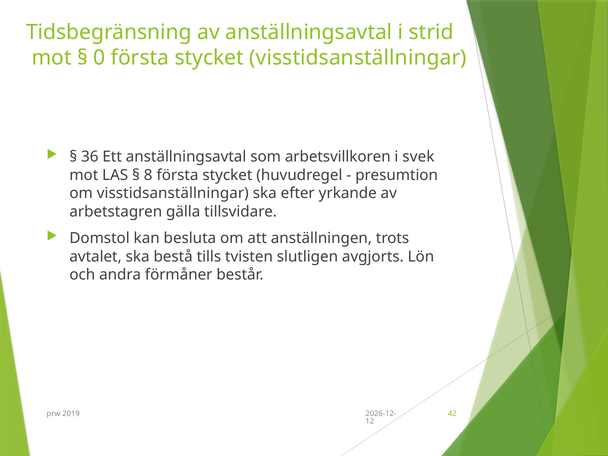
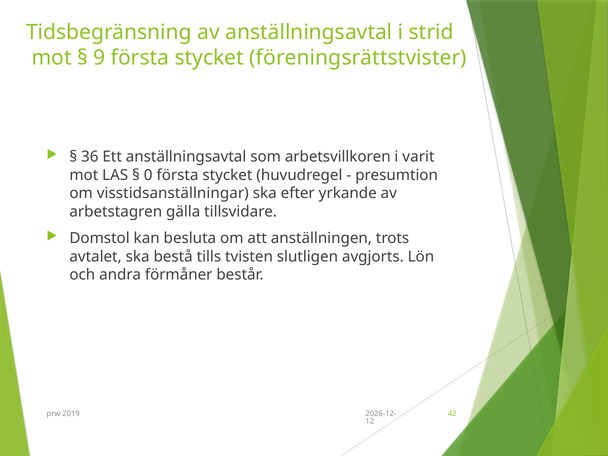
0: 0 -> 9 (99, 58)
stycket visstidsanställningar: visstidsanställningar -> föreningsrättstvister (358, 58)
svek: svek -> varit (418, 157)
8: 8 -> 0 (148, 175)
